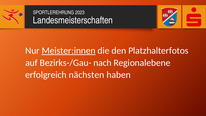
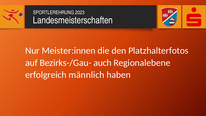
Meister:innen underline: present -> none (69, 51)
nach: nach -> auch (103, 63)
nächsten: nächsten -> männlich (86, 75)
